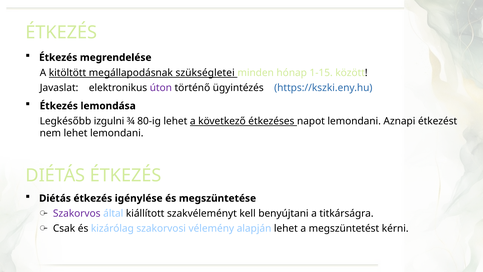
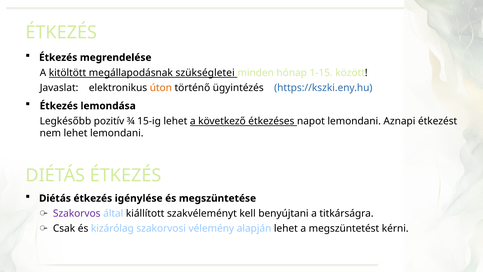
úton colour: purple -> orange (161, 88)
izgulni: izgulni -> pozitív (109, 121)
80-ig: 80-ig -> 15-ig (149, 121)
